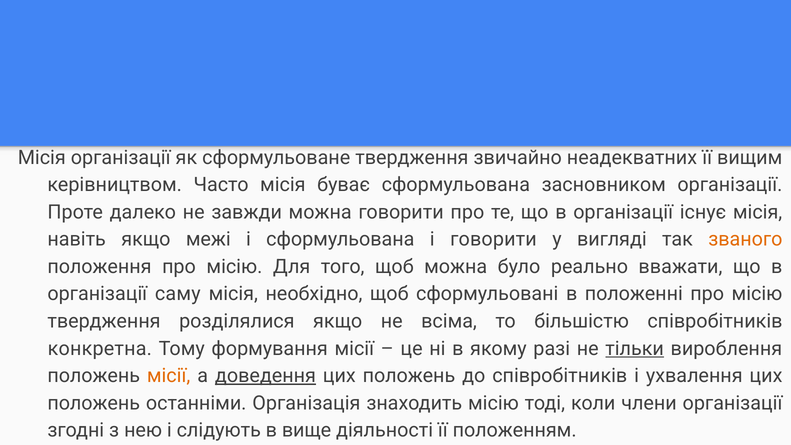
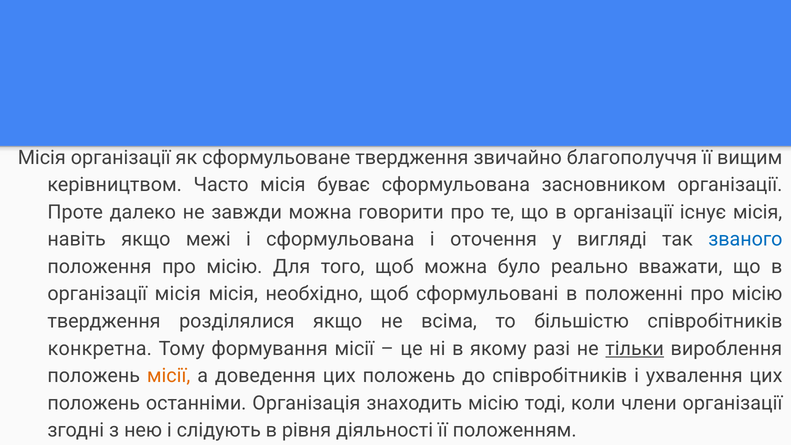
неадекватних: неадекватних -> благополуччя (632, 157)
і говорити: говорити -> оточення (494, 239)
званого colour: orange -> blue (745, 239)
організації саму: саму -> місія (178, 294)
доведення underline: present -> none (265, 376)
вище: вище -> рівня (307, 430)
